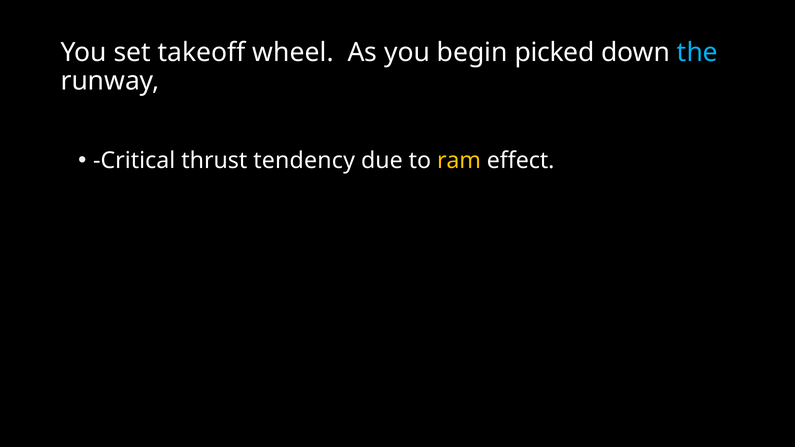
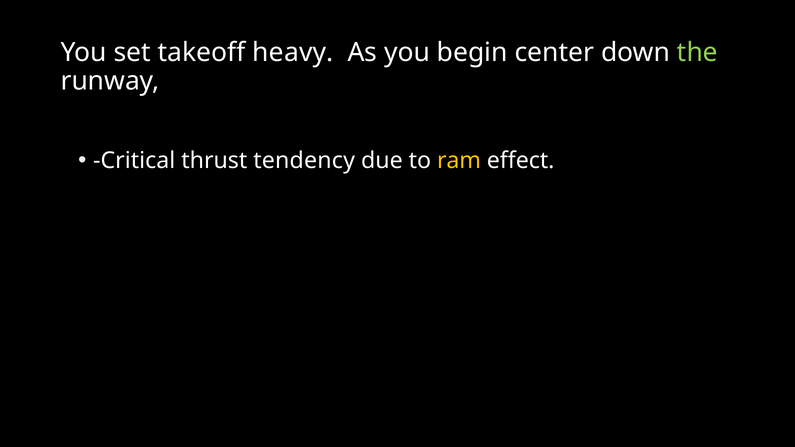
wheel: wheel -> heavy (293, 53)
picked: picked -> center (554, 53)
the colour: light blue -> light green (697, 53)
